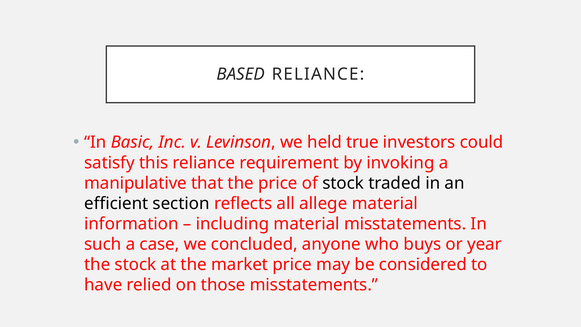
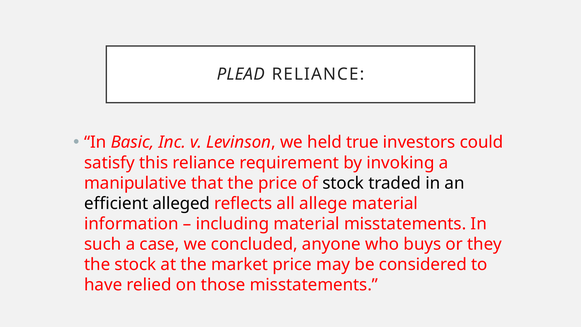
BASED: BASED -> PLEAD (241, 74)
section: section -> alleged (181, 203)
year: year -> they (485, 244)
